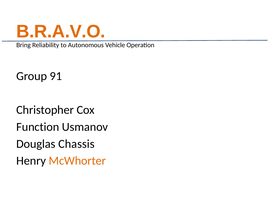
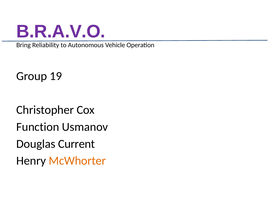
B.R.A.V.O colour: orange -> purple (61, 32)
91: 91 -> 19 (56, 76)
Chassis: Chassis -> Current (77, 144)
